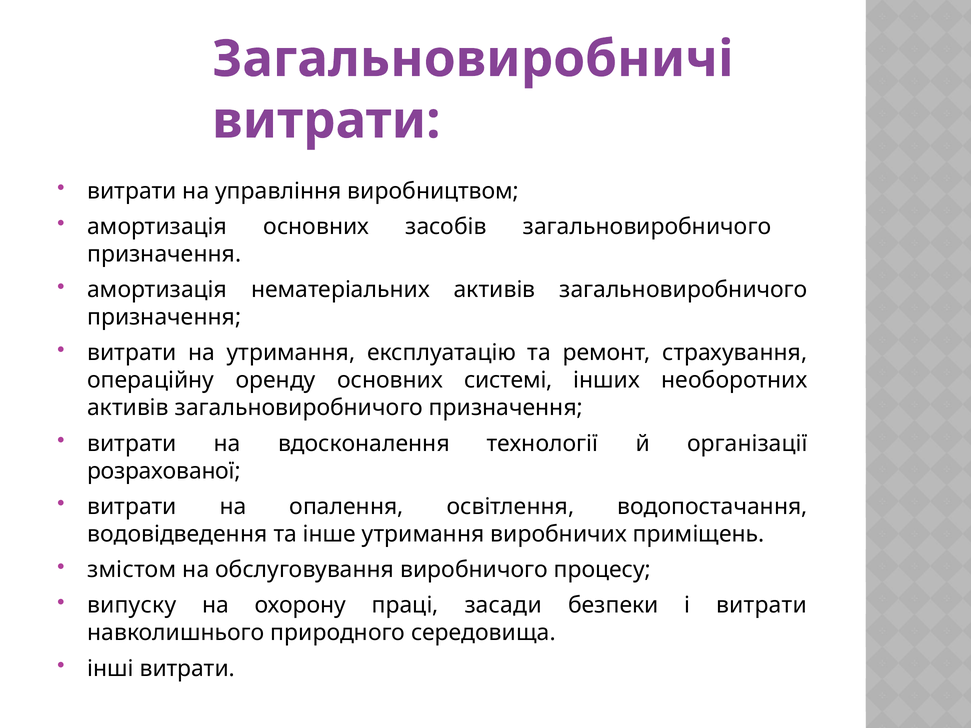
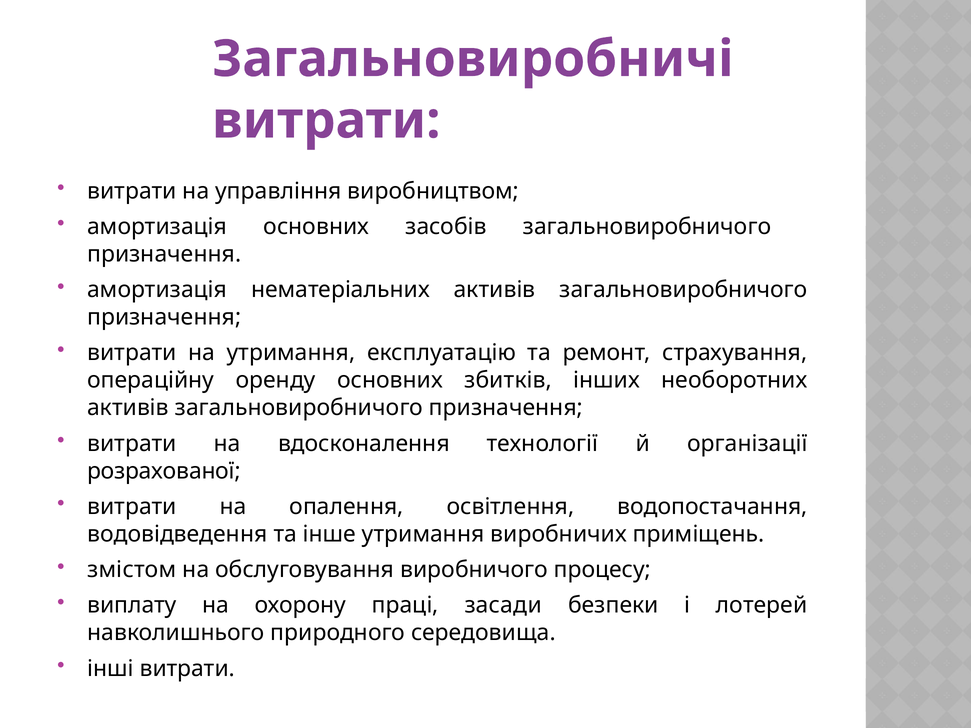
системі: системі -> збитків (508, 381)
випуску: випуску -> виплату (132, 606)
і витрати: витрати -> лотерей (762, 606)
